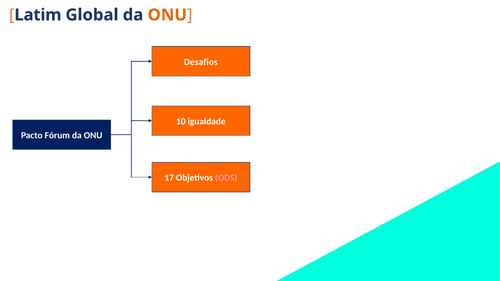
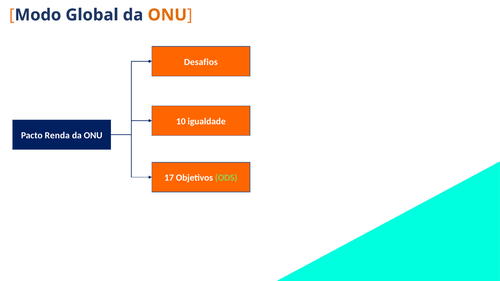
Latim: Latim -> Modo (38, 15)
Fórum: Fórum -> Renda (57, 135)
ODS colour: pink -> light green (226, 178)
